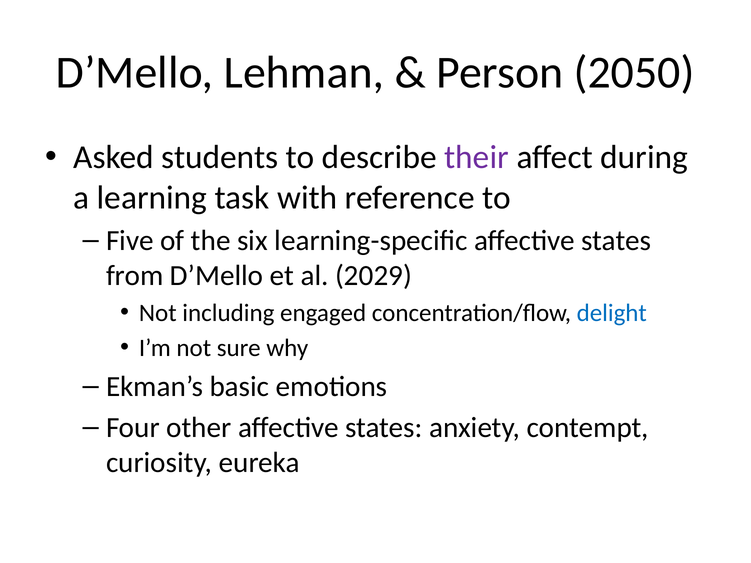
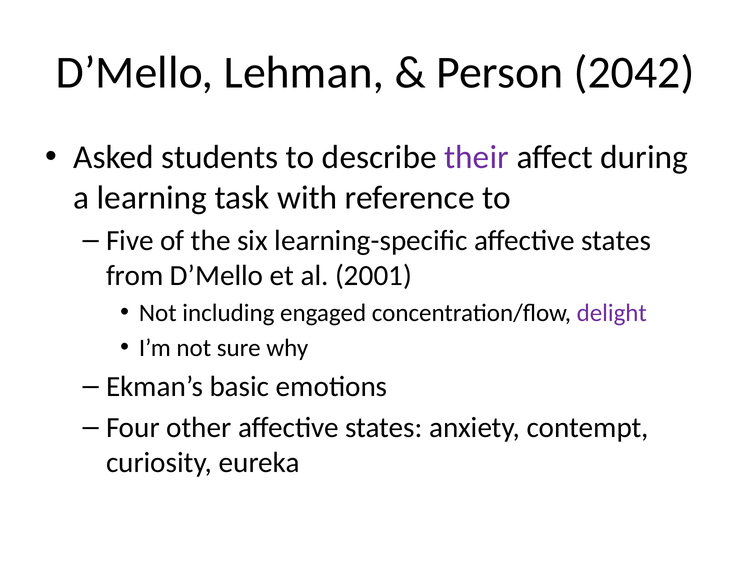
2050: 2050 -> 2042 (634, 73)
2029: 2029 -> 2001 (374, 276)
delight colour: blue -> purple (612, 313)
